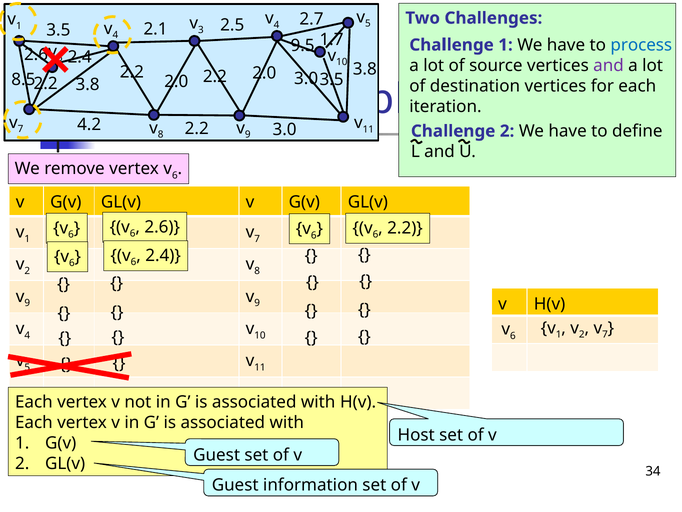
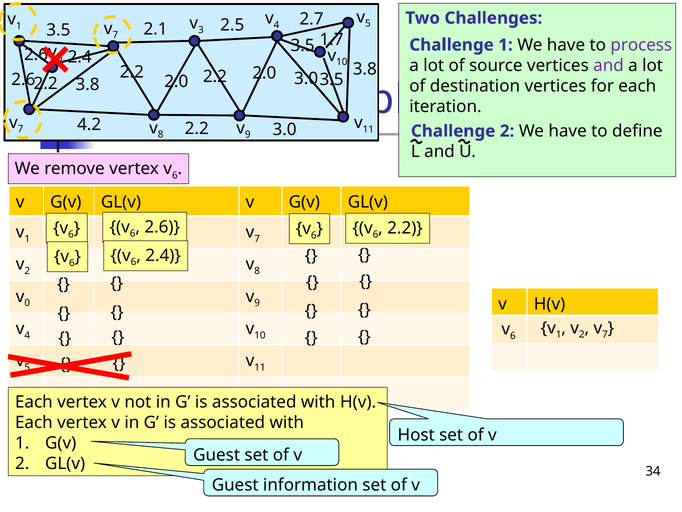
4: 4 -> 7 (115, 35)
9.5: 9.5 -> 3.5 (303, 46)
process colour: blue -> purple (641, 45)
8.5: 8.5 -> 2.6 (23, 79)
9: 9 -> 0 (27, 303)
